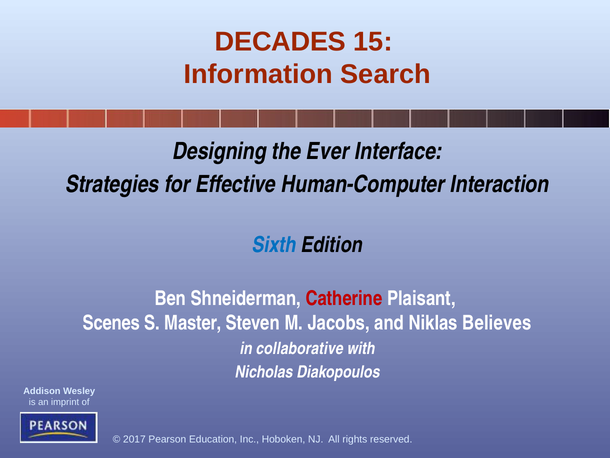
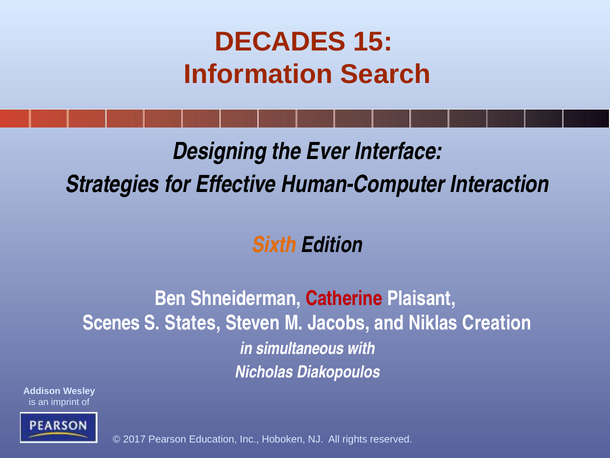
Sixth colour: blue -> orange (274, 245)
Master: Master -> States (193, 323)
Believes: Believes -> Creation (497, 323)
collaborative: collaborative -> simultaneous (300, 348)
